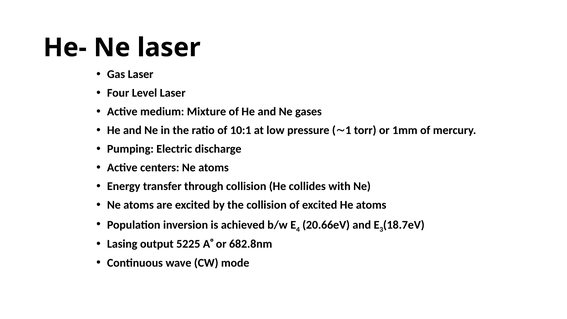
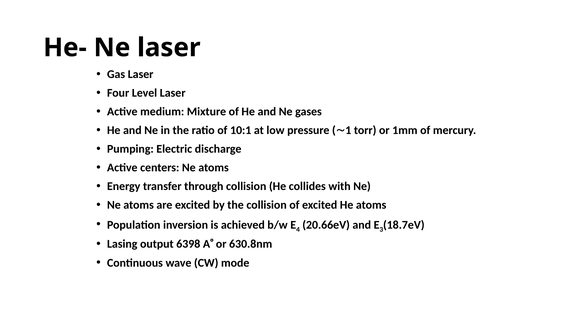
5225: 5225 -> 6398 (188, 244)
682.8nm: 682.8nm -> 630.8nm (251, 244)
